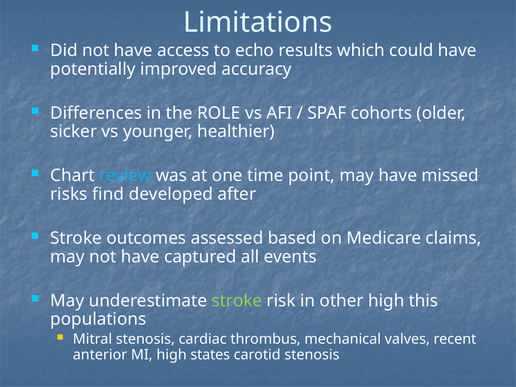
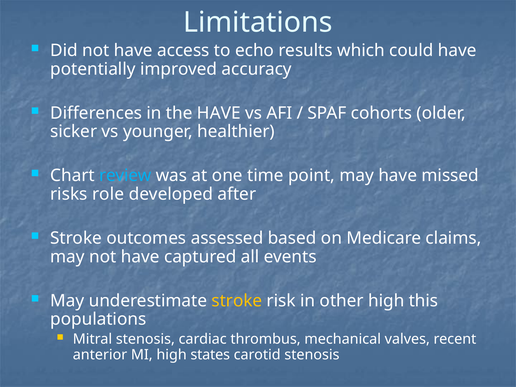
the ROLE: ROLE -> HAVE (219, 113)
find: find -> role (108, 194)
stroke colour: light green -> yellow (237, 301)
